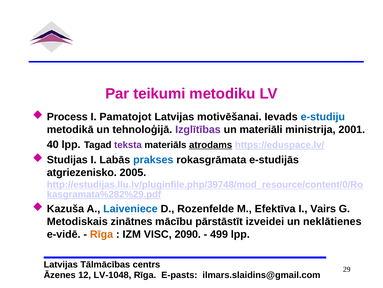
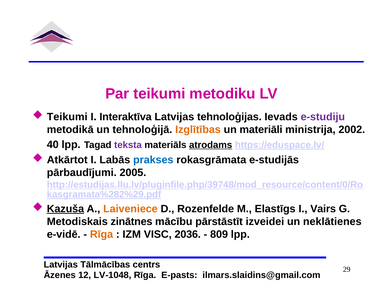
Process: Process -> Teikumi (67, 116)
Pamatojot: Pamatojot -> Interaktīva (126, 116)
motivēšanai: motivēšanai -> tehnoloģijas (229, 116)
e-studiju colour: blue -> purple (323, 116)
Izglītības colour: purple -> orange (198, 129)
2001: 2001 -> 2002 (352, 129)
Studijas: Studijas -> Atkārtot (67, 159)
atgriezenisko: atgriezenisko -> pārbaudījumi (82, 172)
Kazuša underline: none -> present (65, 208)
Laiveniece colour: blue -> orange (130, 208)
Efektīva: Efektīva -> Elastīgs (275, 208)
2090: 2090 -> 2036 (188, 234)
499: 499 -> 809 (219, 234)
